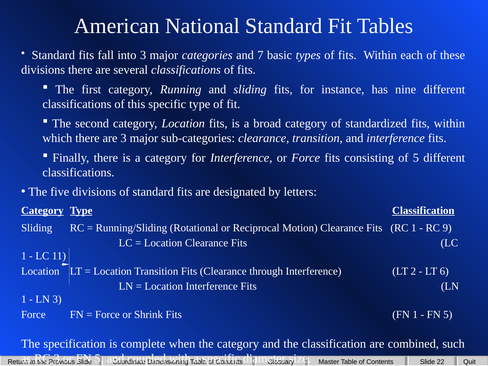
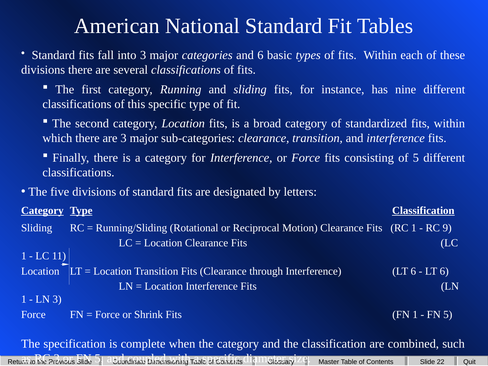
and 7: 7 -> 6 (260, 55)
Interference LT 2: 2 -> 6 (413, 271)
